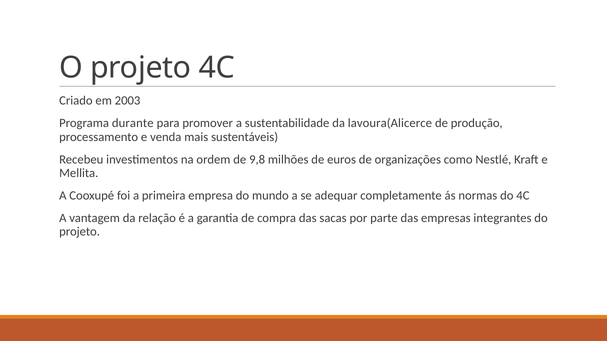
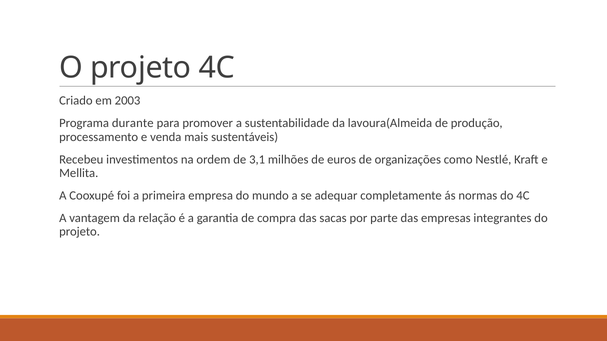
lavoura(Alicerce: lavoura(Alicerce -> lavoura(Almeida (390, 123)
9,8: 9,8 -> 3,1 (257, 160)
